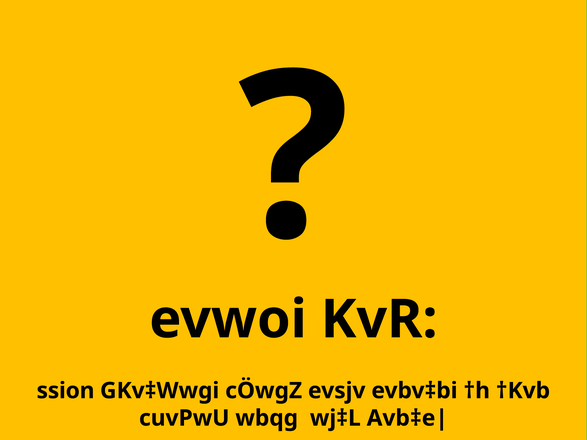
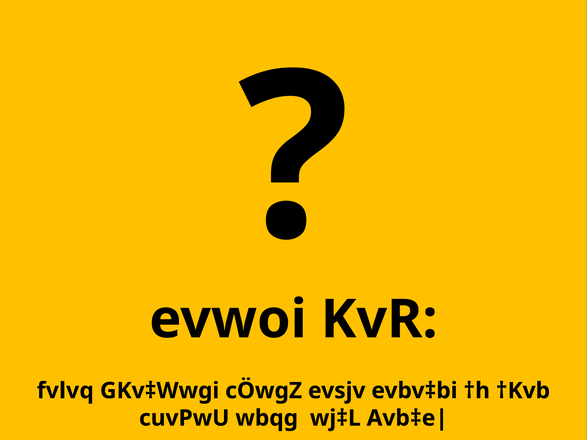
ssion: ssion -> fvlvq (65, 391)
